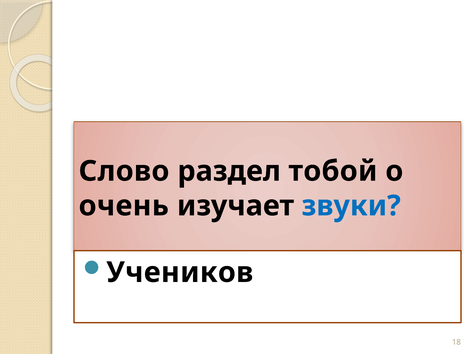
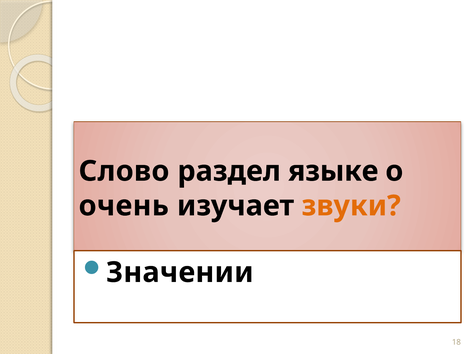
тобой: тобой -> языке (333, 171)
звуки colour: blue -> orange (351, 206)
Учеников: Учеников -> Значении (180, 272)
